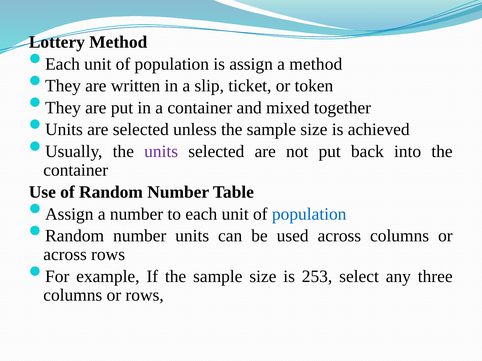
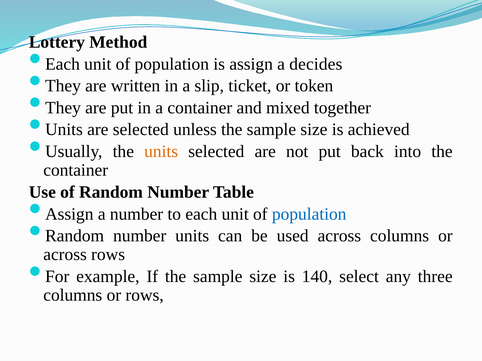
a method: method -> decides (316, 64)
units colour: purple -> orange (161, 152)
253: 253 -> 140 (317, 277)
